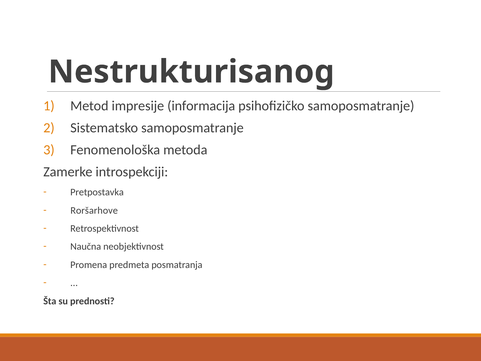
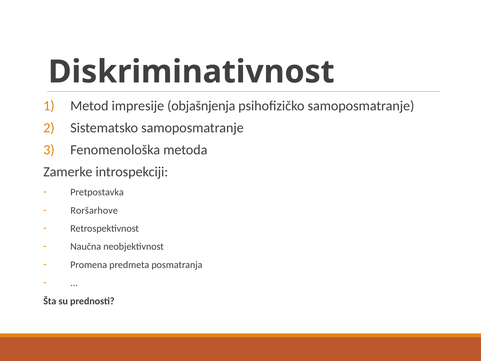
Nestrukturisanog: Nestrukturisanog -> Diskriminativnost (191, 72)
informacija: informacija -> objašnjenja (201, 106)
